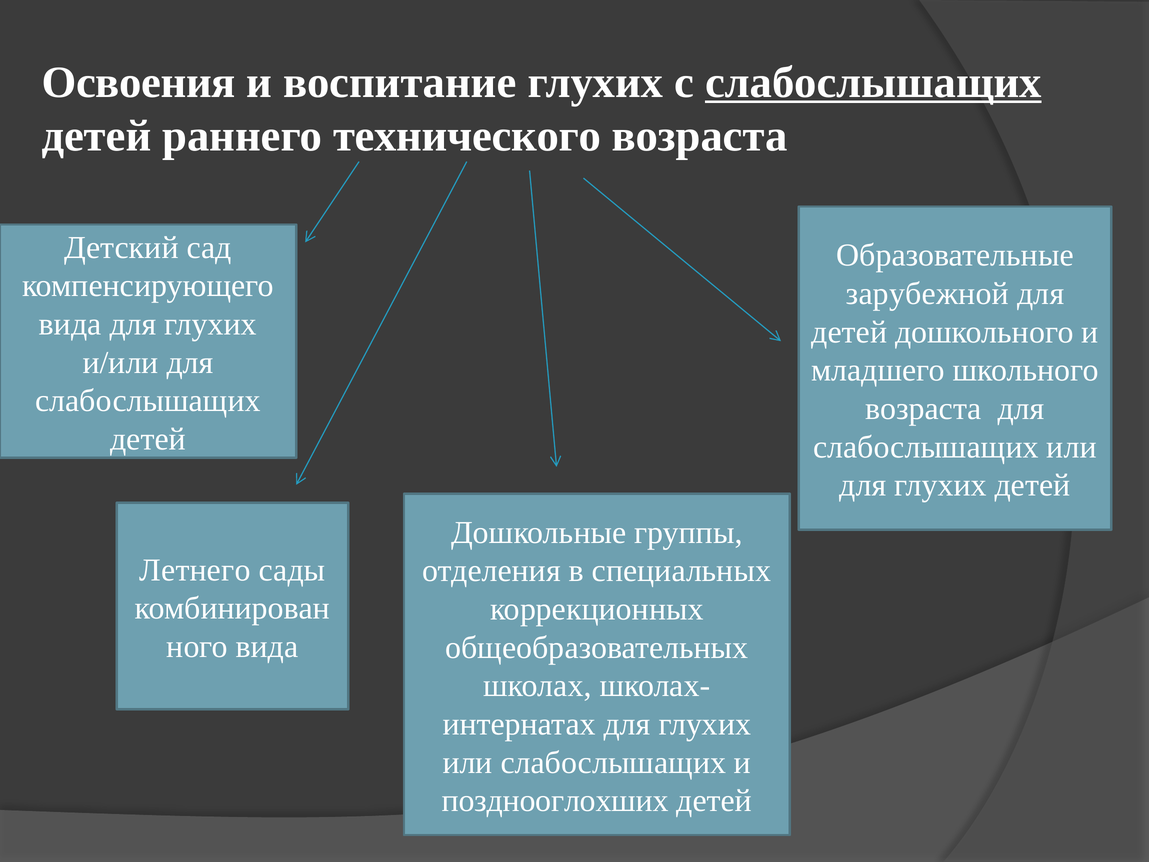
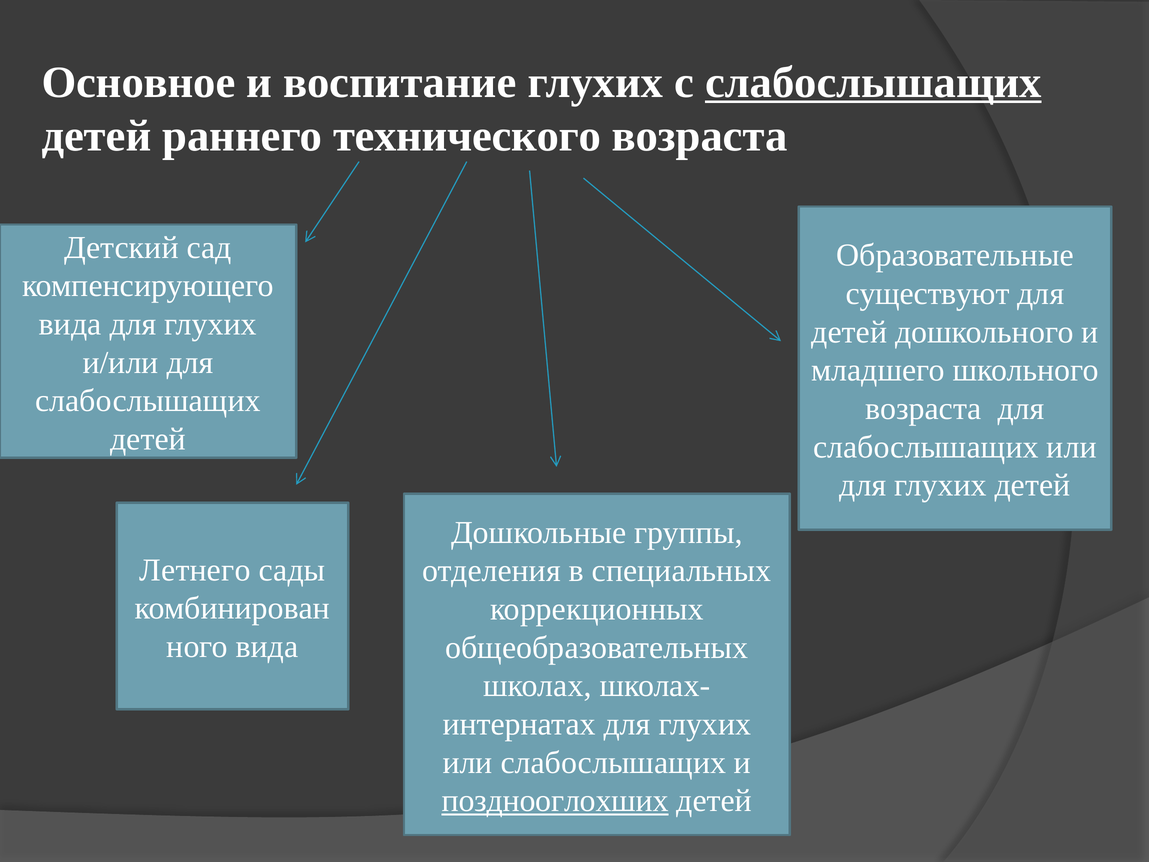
Освоения: Освоения -> Основное (139, 83)
зарубежной: зарубежной -> существуют (928, 294)
позднооглохших underline: none -> present (555, 801)
